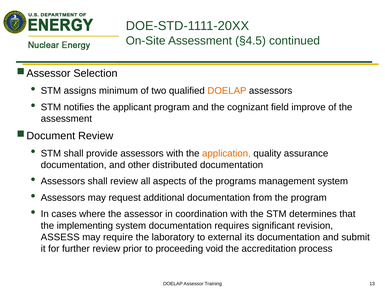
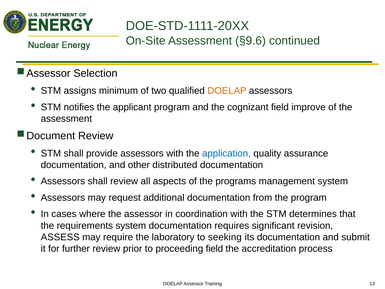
§4.5: §4.5 -> §9.6 (251, 41)
application colour: orange -> blue (226, 153)
implementing: implementing -> requirements (85, 225)
external: external -> seeking (225, 237)
proceeding void: void -> field (214, 249)
